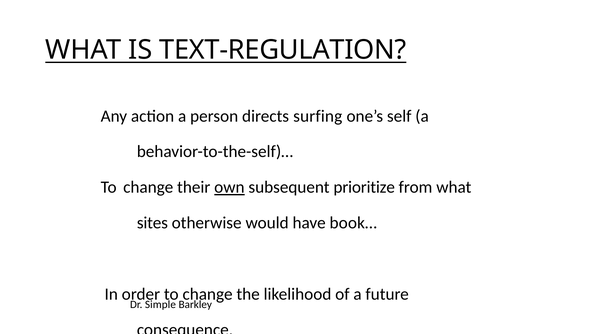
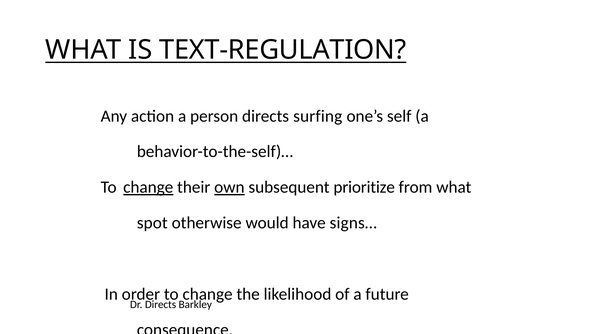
change underline: none -> present (148, 187)
sites: sites -> spot (152, 223)
book…: book… -> signs… (353, 223)
Simple: Simple -> Directs (161, 304)
